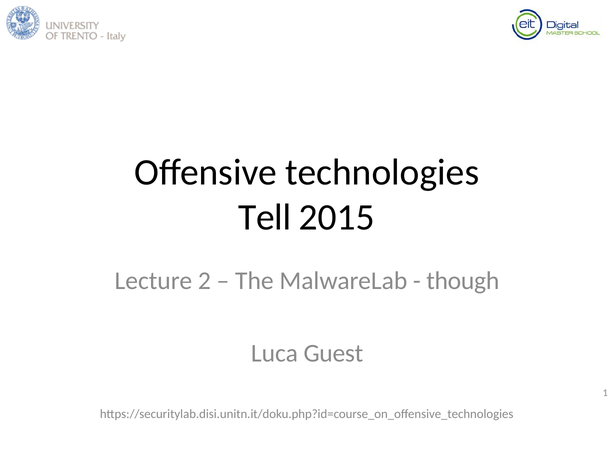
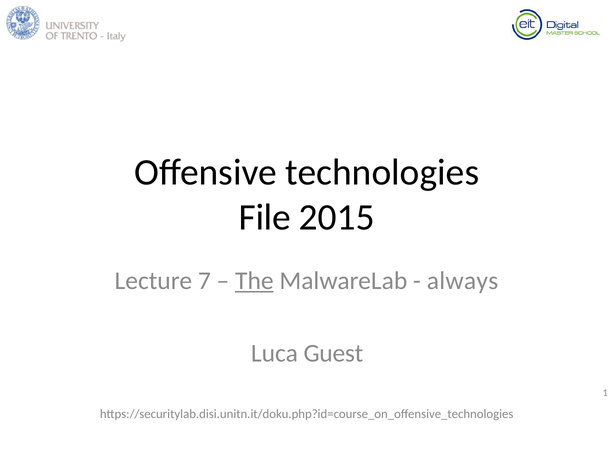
Tell: Tell -> File (265, 218)
2: 2 -> 7 (204, 281)
The underline: none -> present (254, 281)
though: though -> always (463, 281)
